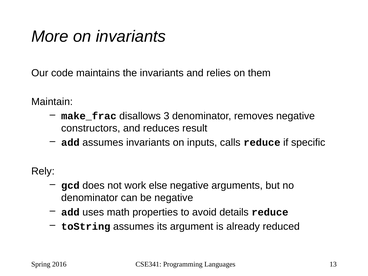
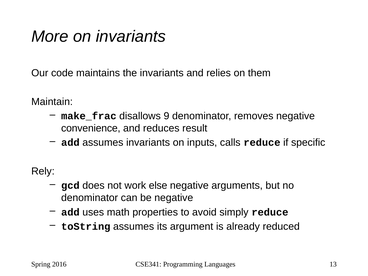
3: 3 -> 9 (166, 116)
constructors: constructors -> convenience (91, 128)
details: details -> simply (234, 212)
